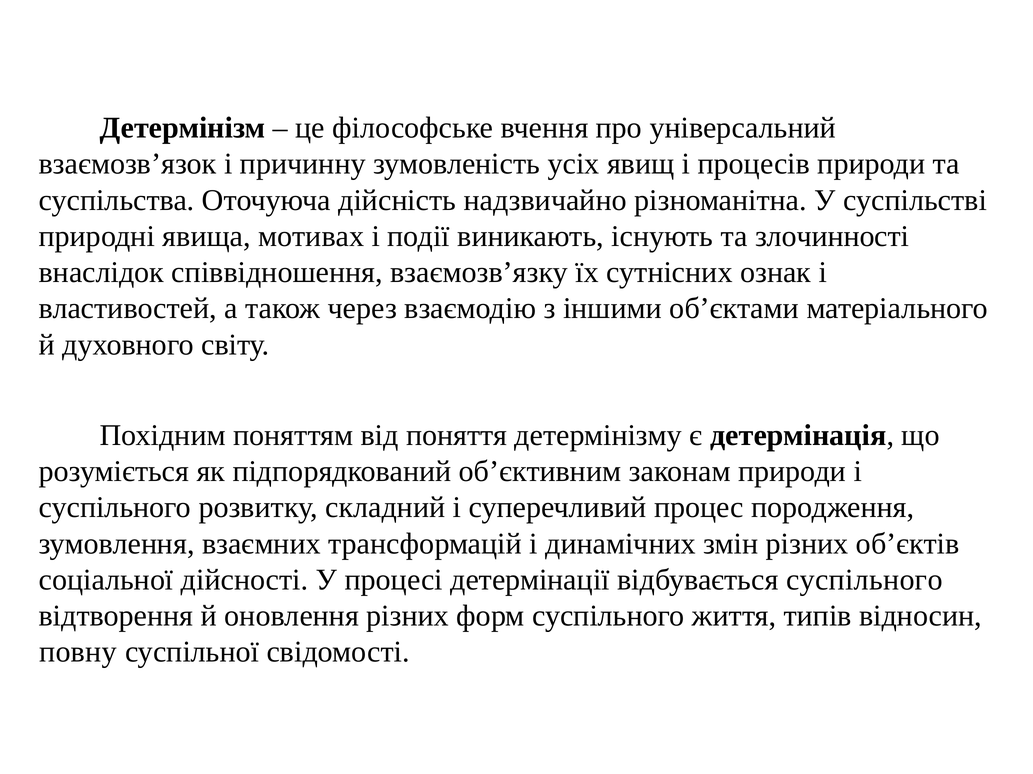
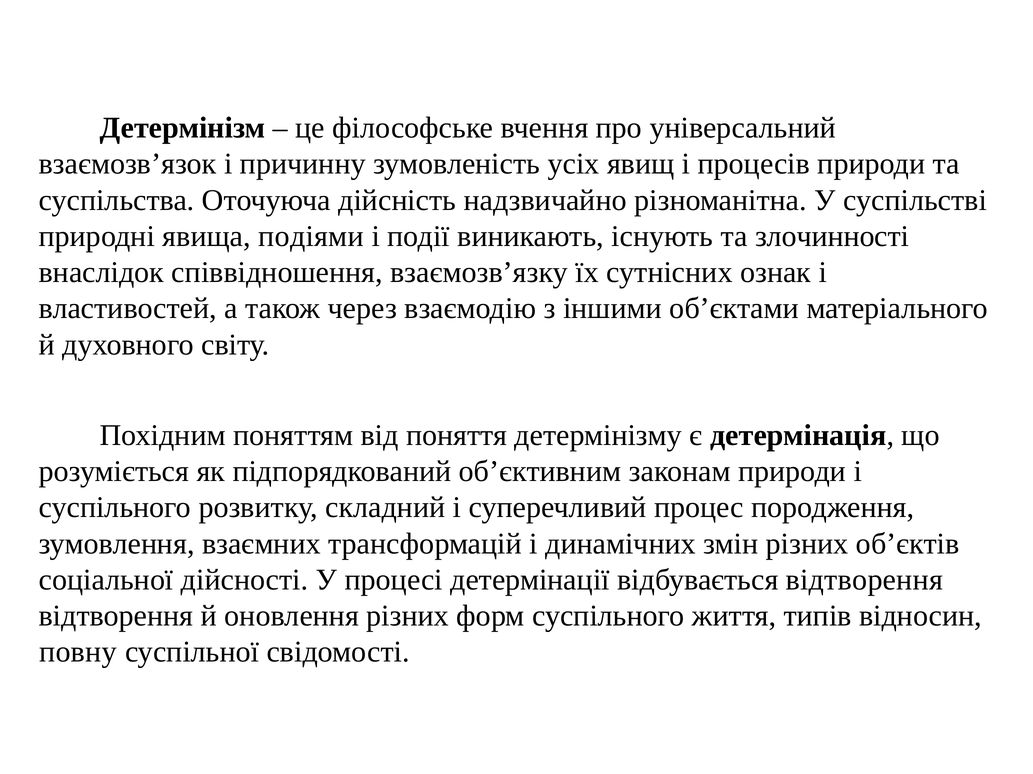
мотивах: мотивах -> подіями (311, 236)
відбувається суспільного: суспільного -> відтворення (864, 580)
